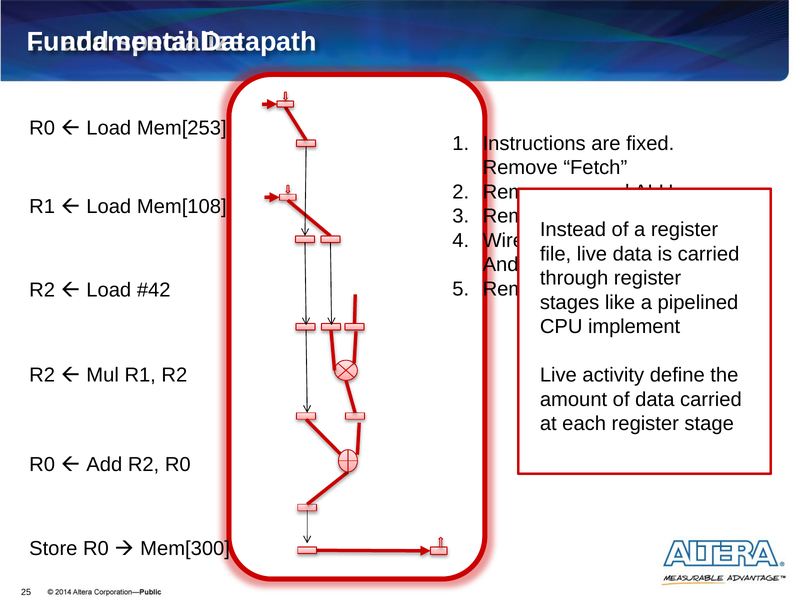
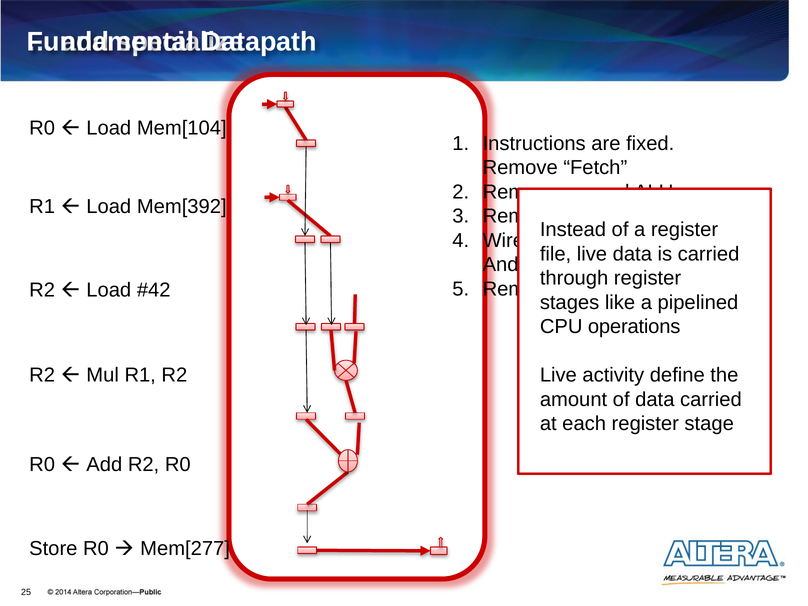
Mem[253: Mem[253 -> Mem[104 (182, 128)
Mem[108: Mem[108 -> Mem[392 (182, 207)
implement: implement -> operations (634, 327)
Mem[300: Mem[300 -> Mem[277 (185, 548)
